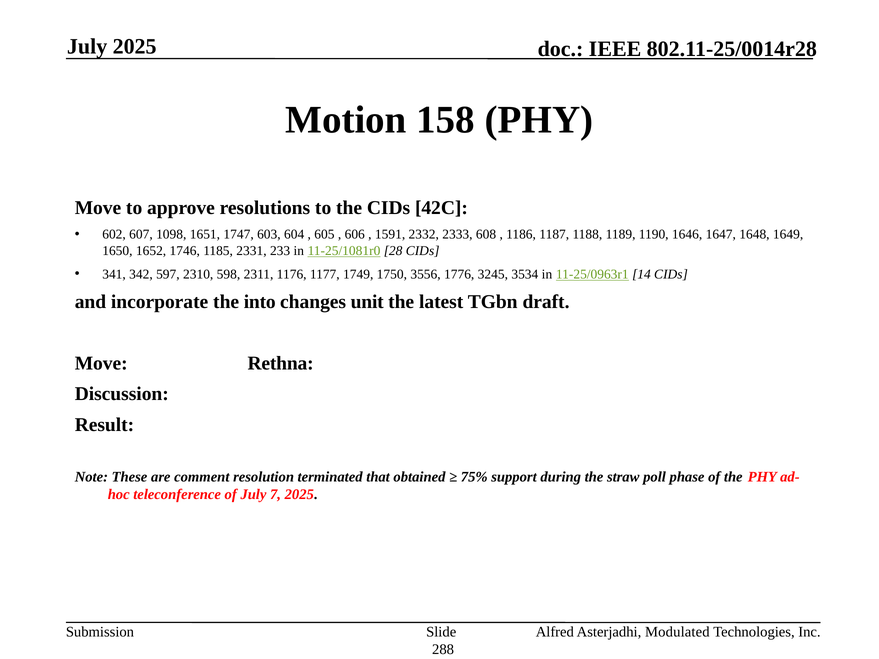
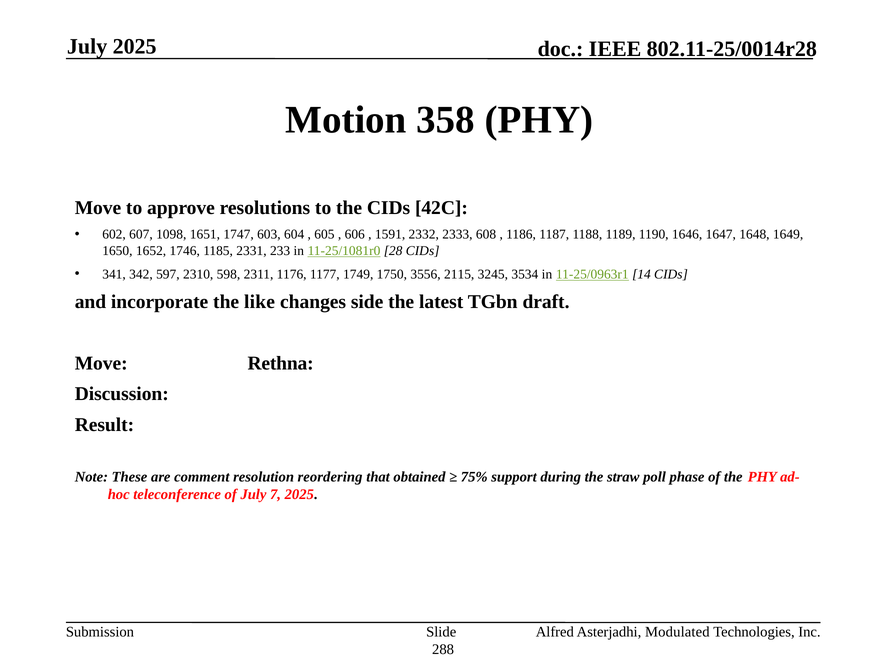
158: 158 -> 358 (446, 120)
1776: 1776 -> 2115 (459, 274)
into: into -> like (260, 302)
unit: unit -> side (367, 302)
terminated: terminated -> reordering (330, 477)
